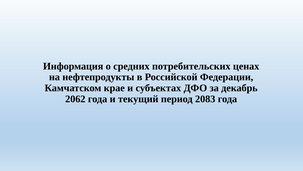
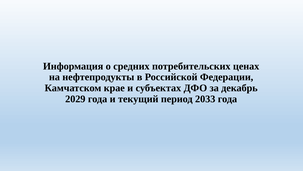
2062: 2062 -> 2029 (75, 99)
2083: 2083 -> 2033 (205, 99)
